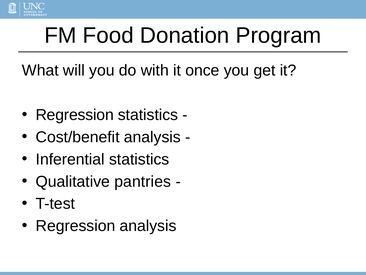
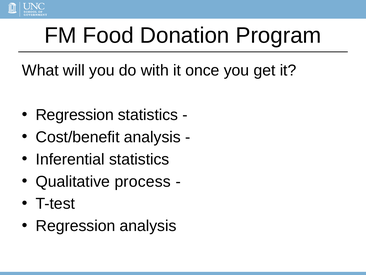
pantries: pantries -> process (143, 181)
